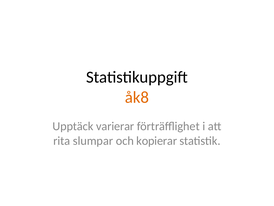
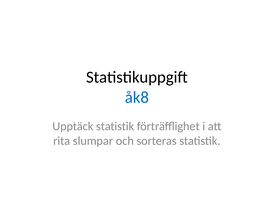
åk8 colour: orange -> blue (137, 97)
Upptäck varierar: varierar -> statistik (115, 126)
kopierar: kopierar -> sorteras (157, 141)
